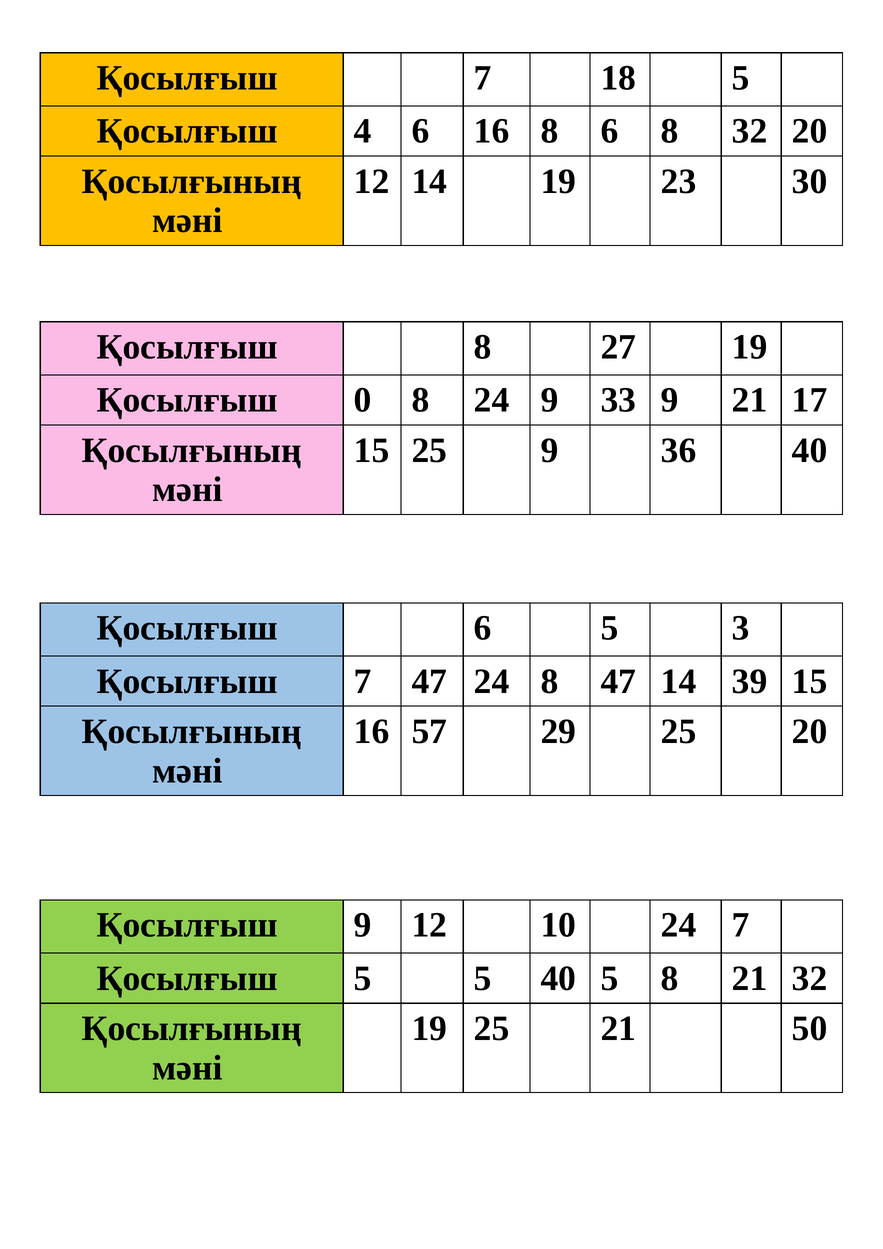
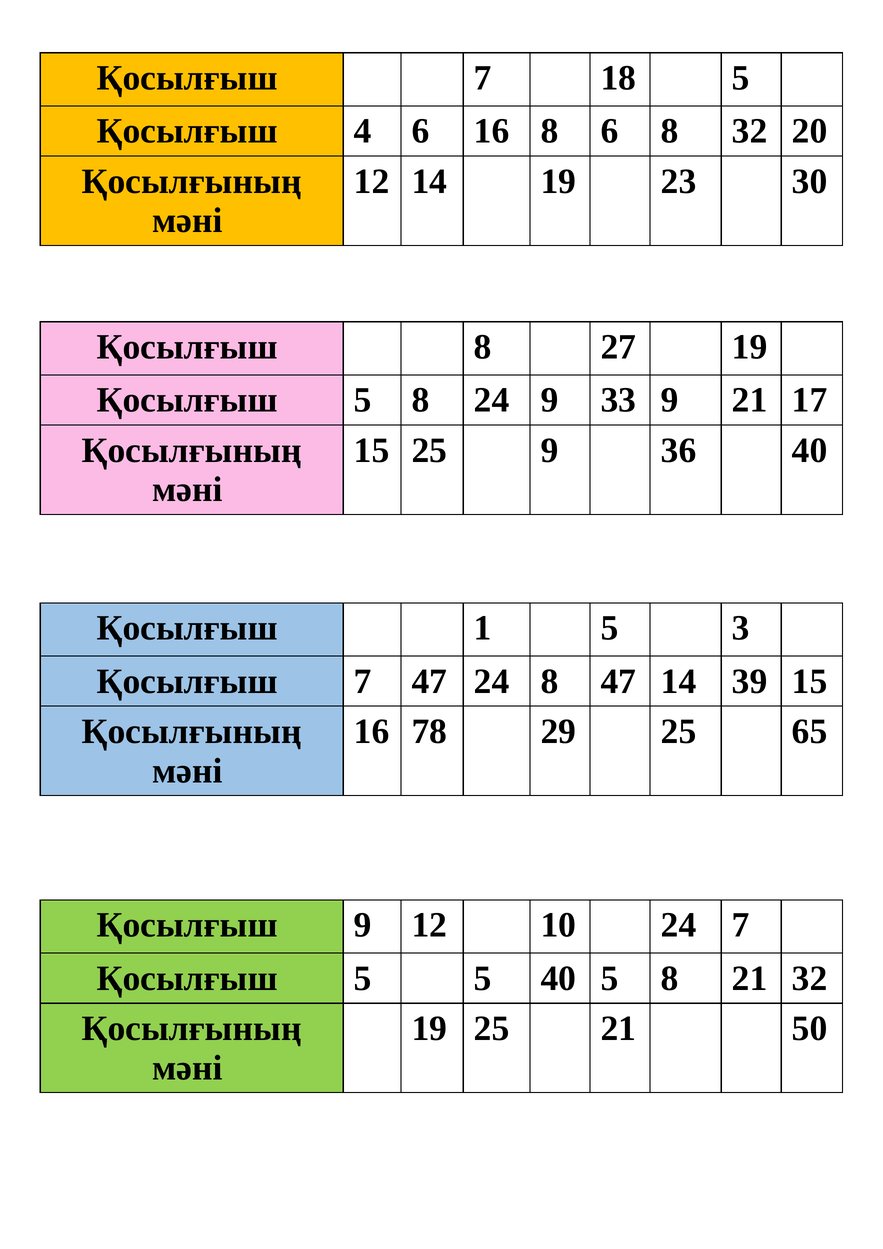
0: 0 -> 5 (363, 400)
Қосылғыш 6: 6 -> 1 (483, 628)
57: 57 -> 78 (429, 731)
25 20: 20 -> 65 (810, 731)
